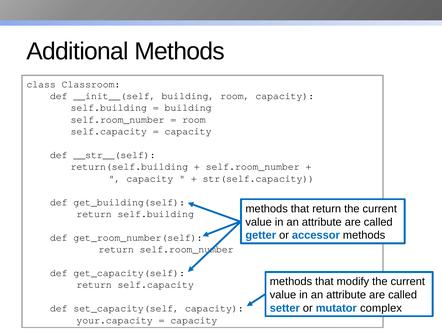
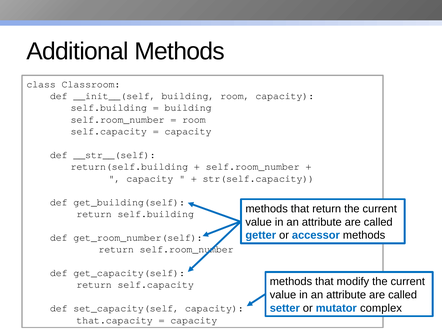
your.capacity: your.capacity -> that.capacity (115, 320)
